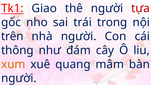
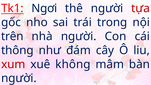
Giao: Giao -> Ngơi (44, 8)
xum colour: orange -> red (13, 64)
quang: quang -> không (73, 64)
